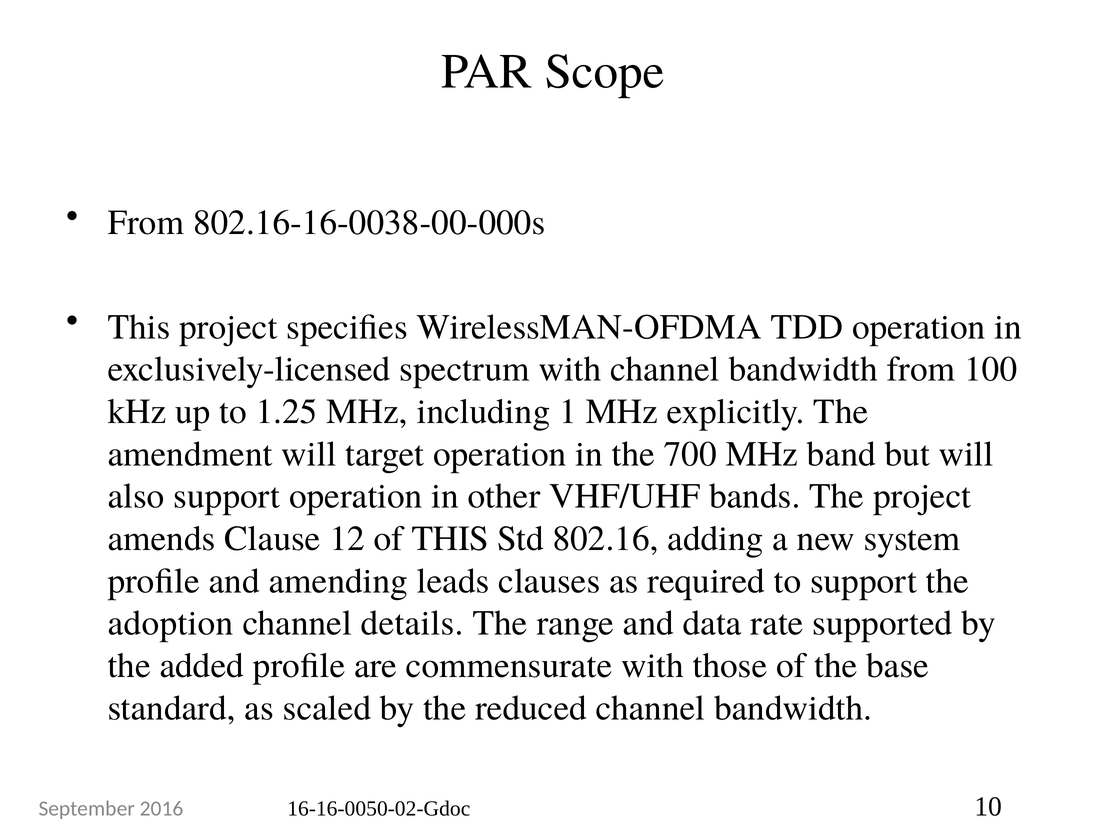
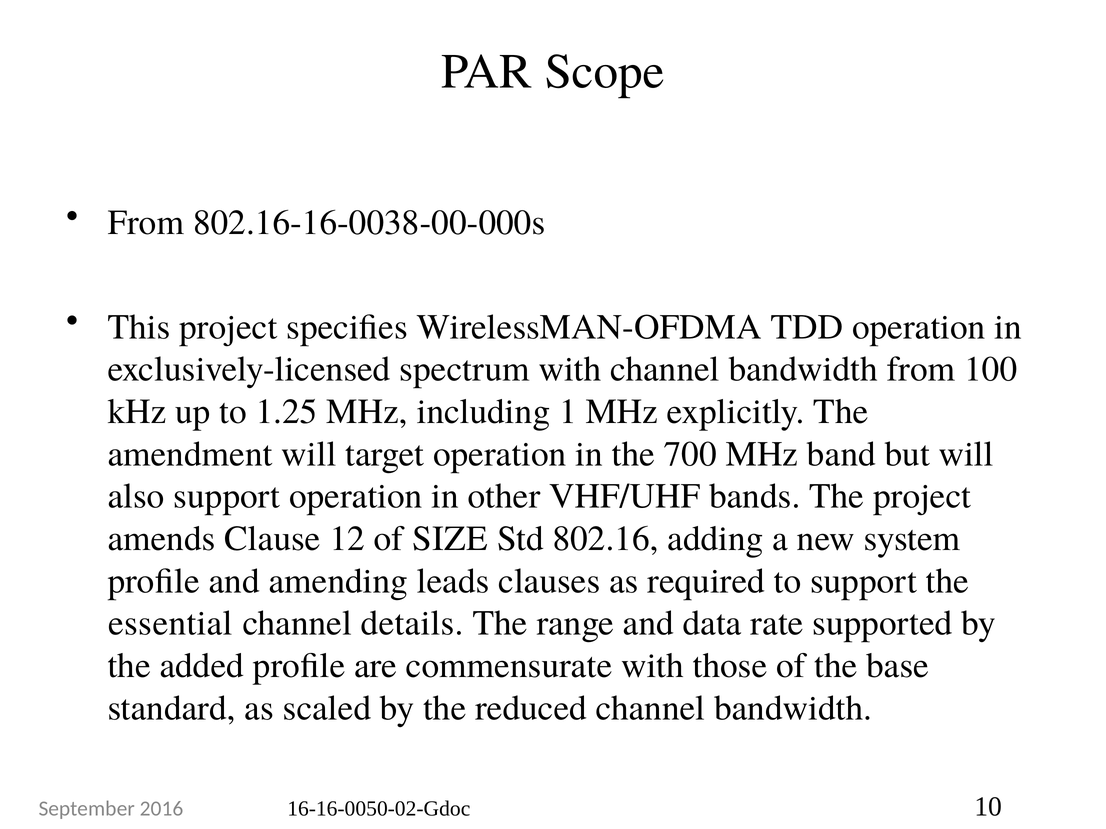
of THIS: THIS -> SIZE (450, 539)
adoption: adoption -> essential (171, 624)
